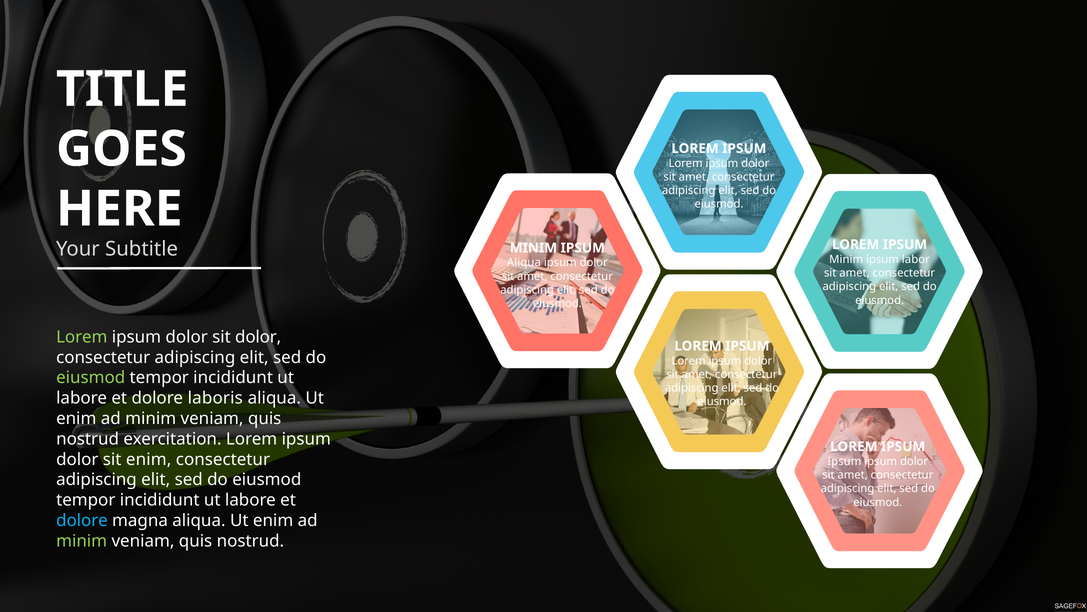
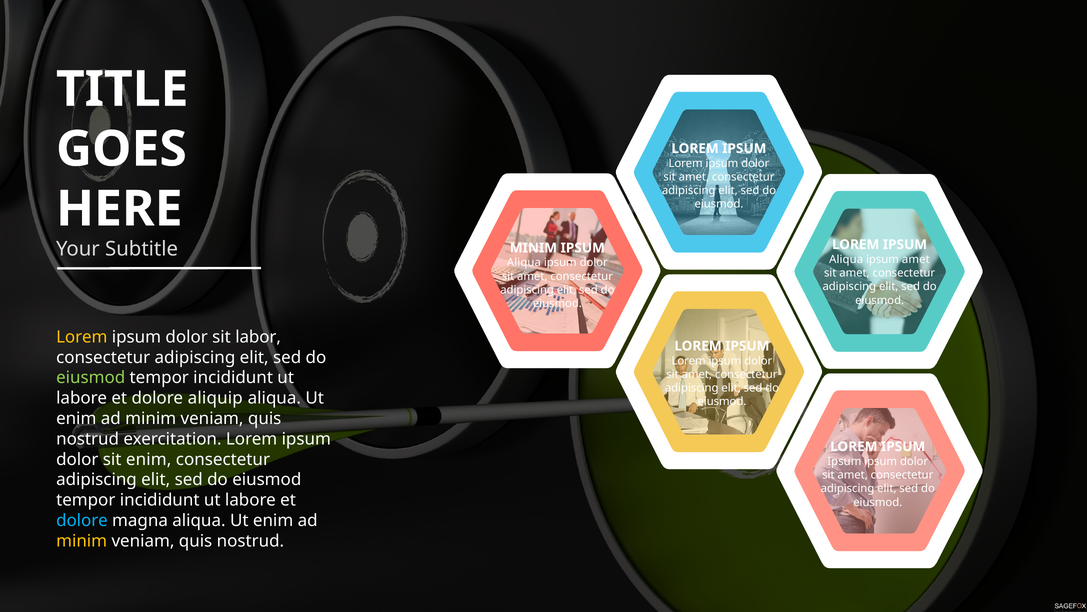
Minim: Minim -> Aliqua (846, 259)
ipsum labor: labor -> amet (916, 259)
Lorem colour: light green -> yellow (82, 337)
sit dolor: dolor -> labor (258, 337)
laboris: laboris -> aliquip (215, 398)
minim colour: light green -> yellow (82, 541)
